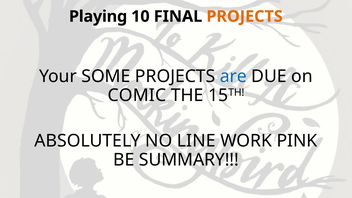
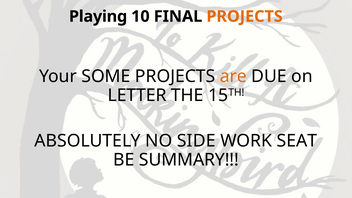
are colour: blue -> orange (233, 76)
COMIC: COMIC -> LETTER (137, 95)
LINE: LINE -> SIDE (196, 141)
PINK: PINK -> SEAT (297, 141)
